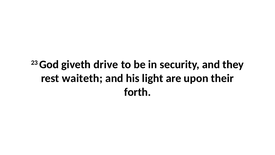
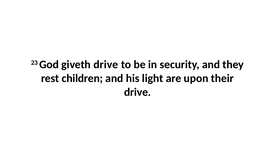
waiteth: waiteth -> children (82, 78)
forth: forth -> drive (138, 92)
